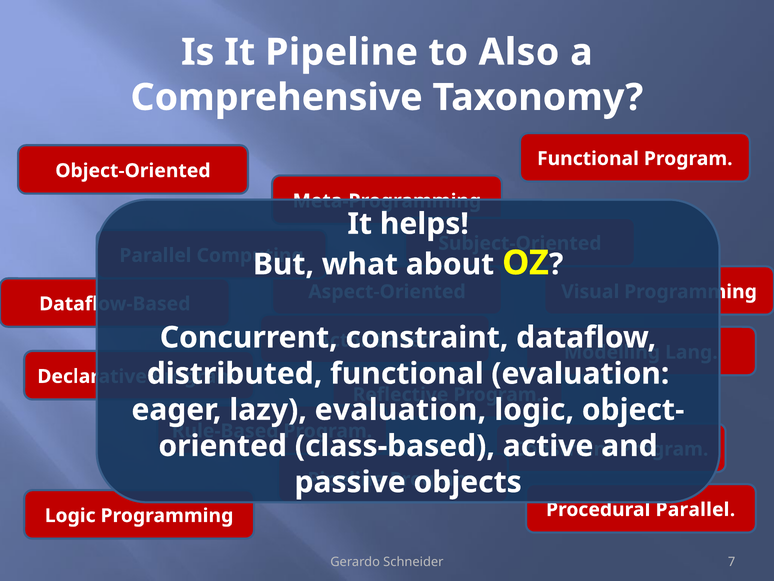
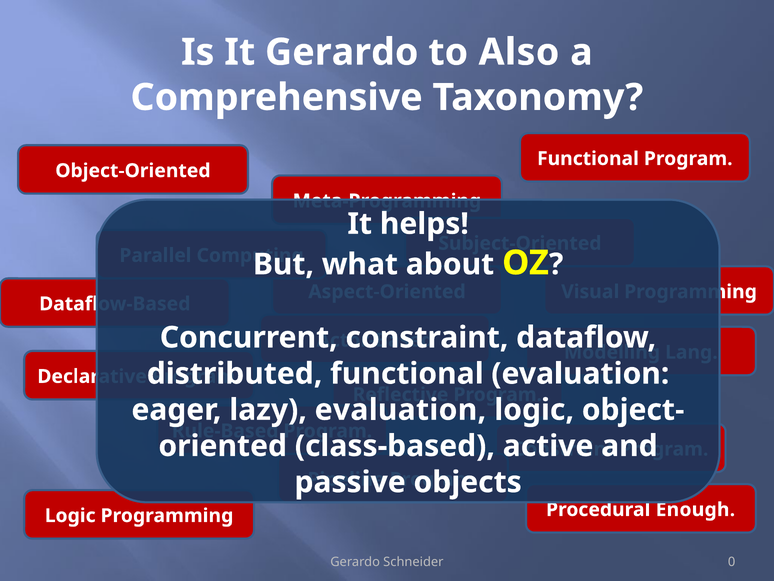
It Pipeline: Pipeline -> Gerardo (342, 52)
Procedural Parallel: Parallel -> Enough (695, 509)
7: 7 -> 0 (732, 561)
